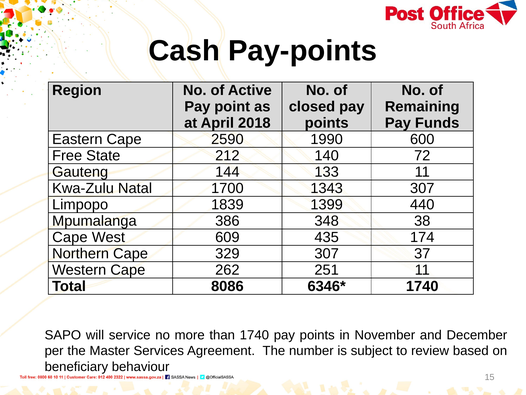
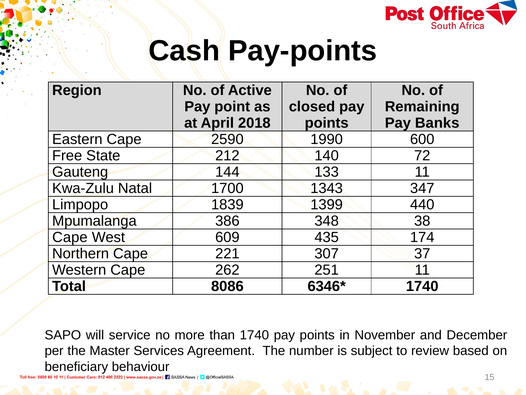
Funds: Funds -> Banks (437, 123)
1343 307: 307 -> 347 (422, 188)
329: 329 -> 221 (227, 253)
